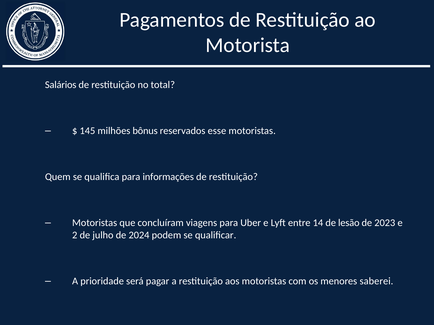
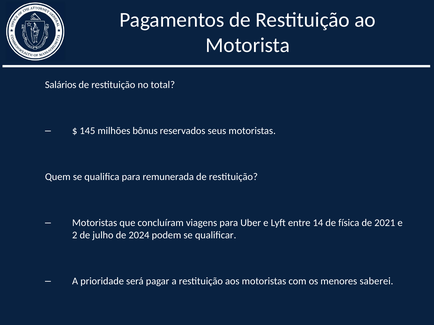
esse: esse -> seus (217, 131)
informações: informações -> remunerada (168, 177)
lesão: lesão -> física (349, 223)
2023: 2023 -> 2021 (385, 223)
